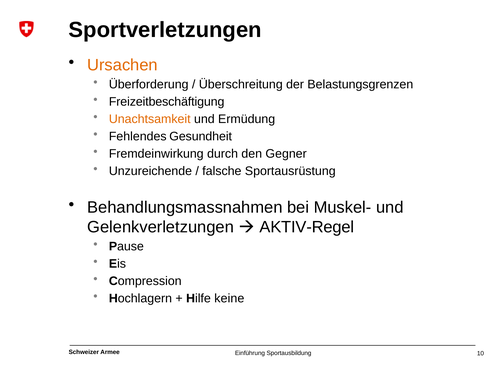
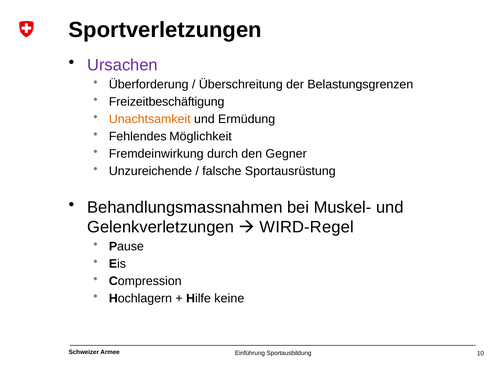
Ursachen colour: orange -> purple (122, 65)
Gesundheit: Gesundheit -> Möglichkeit (201, 136)
AKTIV-Regel: AKTIV-Regel -> WIRD-Regel (307, 227)
